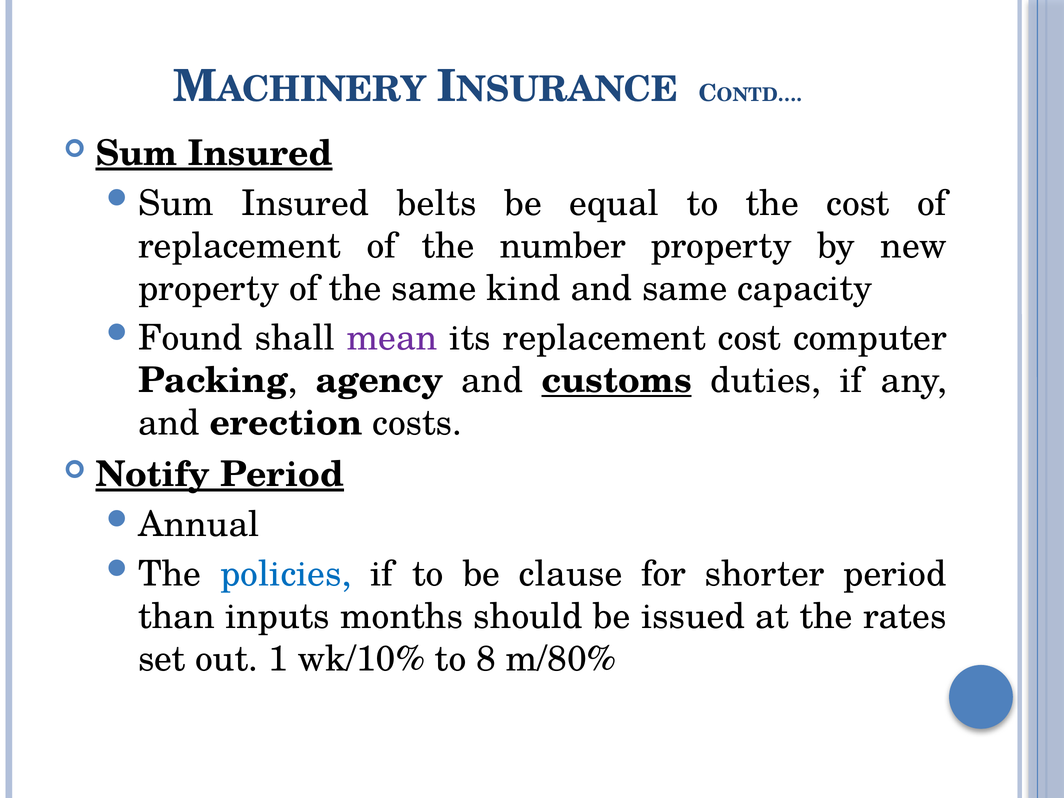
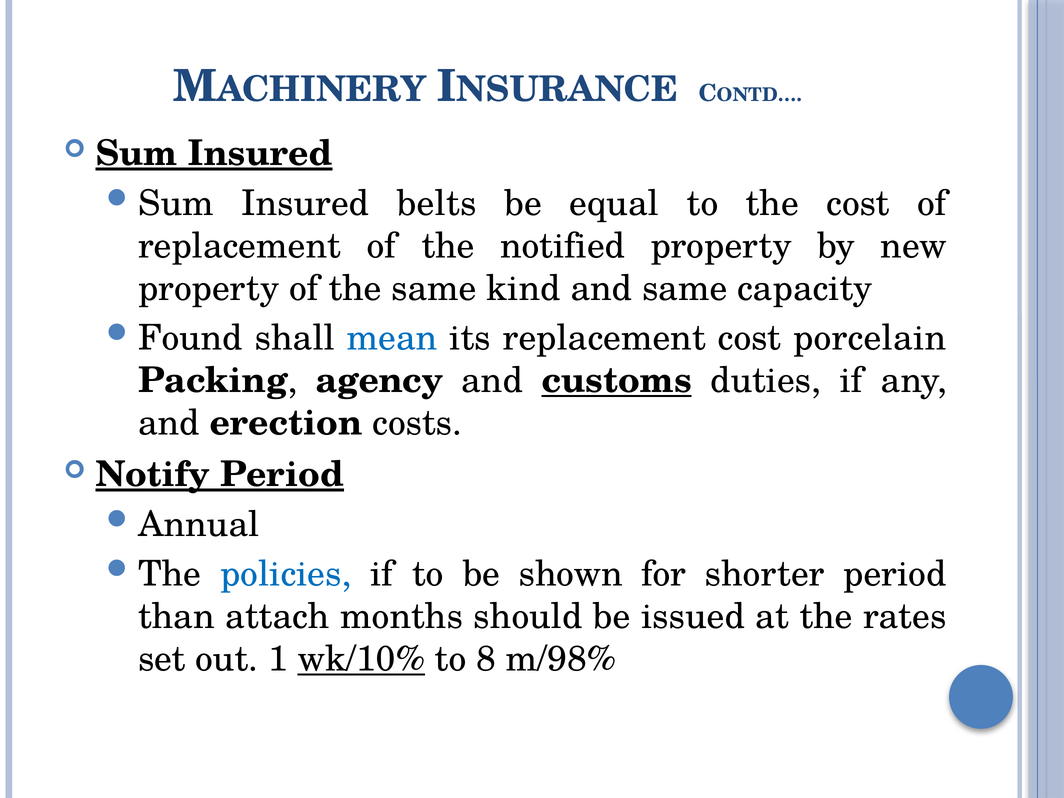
number: number -> notified (563, 246)
mean colour: purple -> blue (392, 338)
computer: computer -> porcelain (870, 338)
clause: clause -> shown (571, 574)
inputs: inputs -> attach (278, 617)
wk/10% underline: none -> present (361, 659)
m/80%: m/80% -> m/98% (561, 659)
